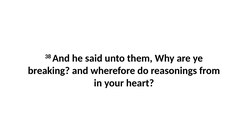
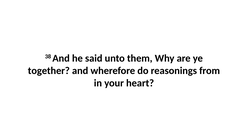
breaking: breaking -> together (49, 70)
